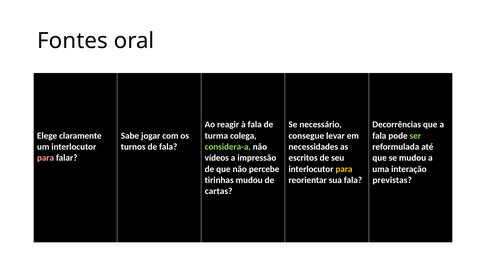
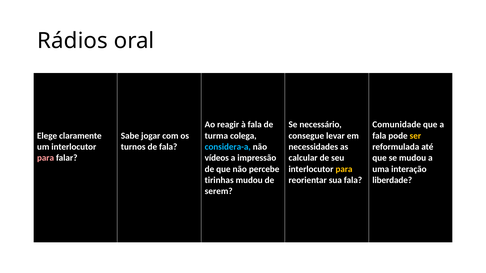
Fontes: Fontes -> Rádios (73, 41)
Decorrências: Decorrências -> Comunidade (397, 125)
ser colour: light green -> yellow (415, 136)
considera-a colour: light green -> light blue (228, 147)
escritos: escritos -> calcular (303, 158)
previstas: previstas -> liberdade (392, 180)
cartas: cartas -> serem (219, 191)
